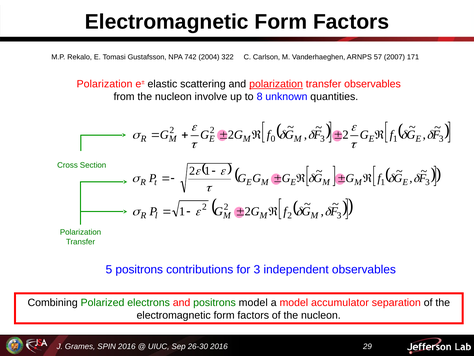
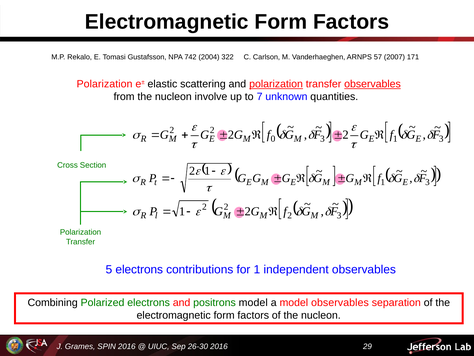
observables underline: none -> present (373, 84)
8: 8 -> 7 (260, 97)
5 positrons: positrons -> electrons (139, 269)
for 3: 3 -> 1 (257, 269)
model accumulator: accumulator -> observables (340, 302)
